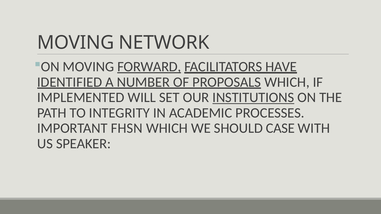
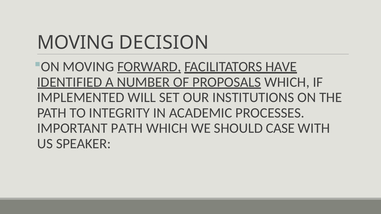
NETWORK: NETWORK -> DECISION (164, 43)
INSTITUTIONS underline: present -> none (253, 98)
IMPORTANT FHSN: FHSN -> PATH (127, 128)
